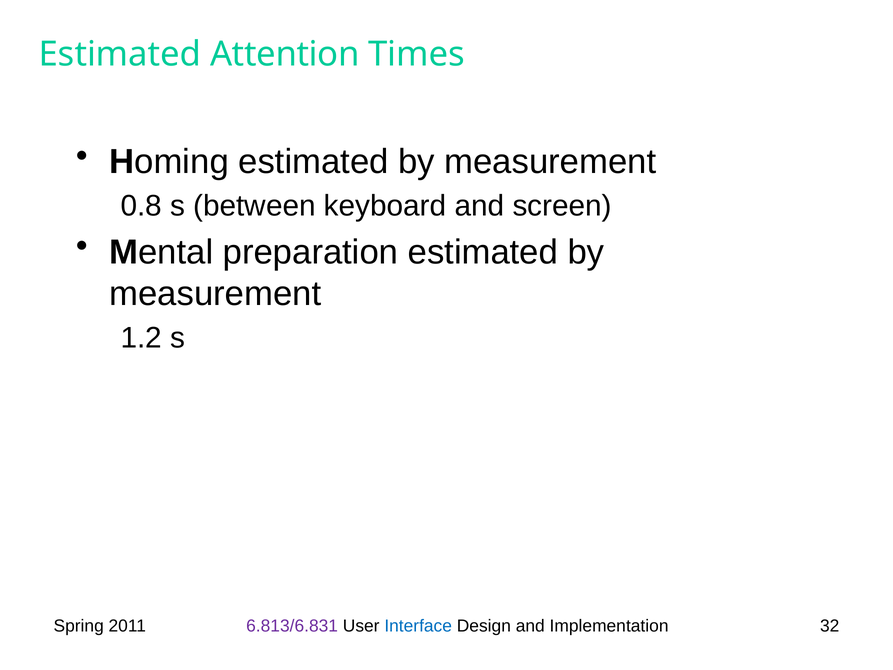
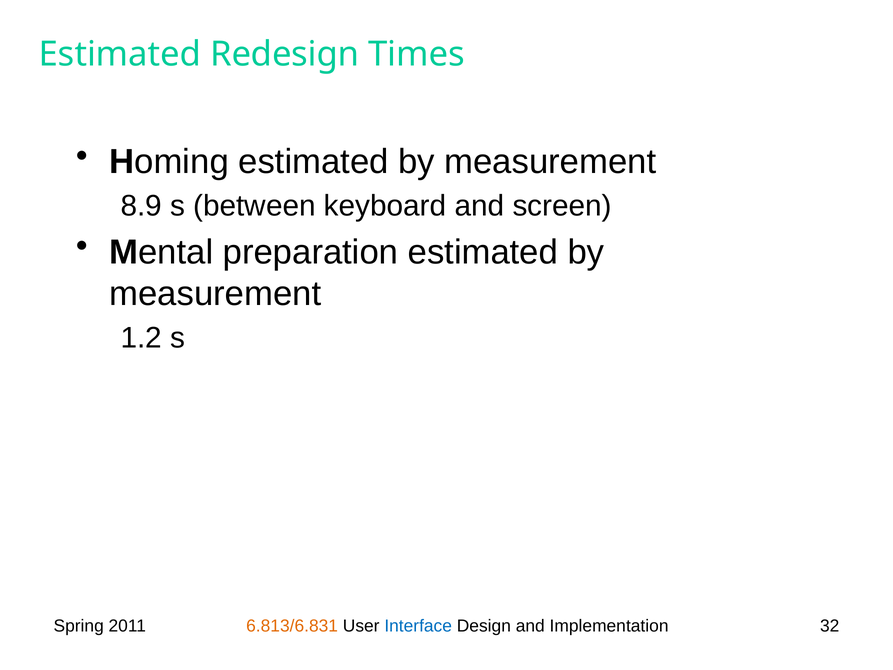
Attention: Attention -> Redesign (285, 54)
0.8: 0.8 -> 8.9 (141, 206)
6.813/6.831 colour: purple -> orange (292, 626)
